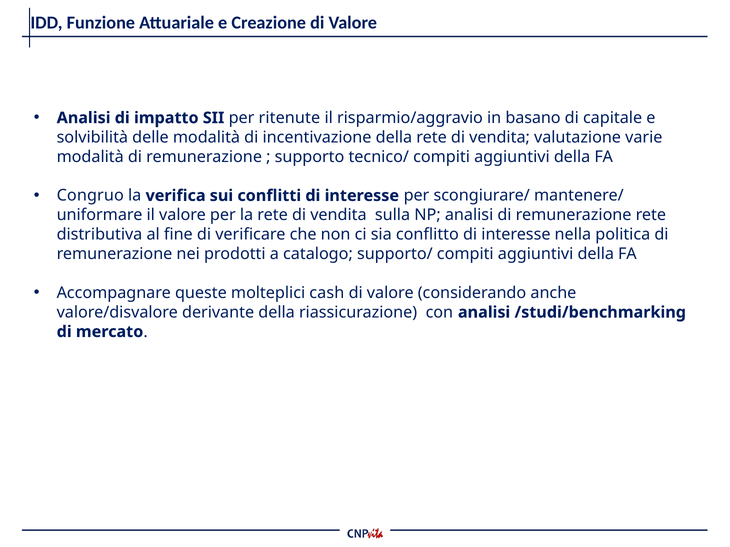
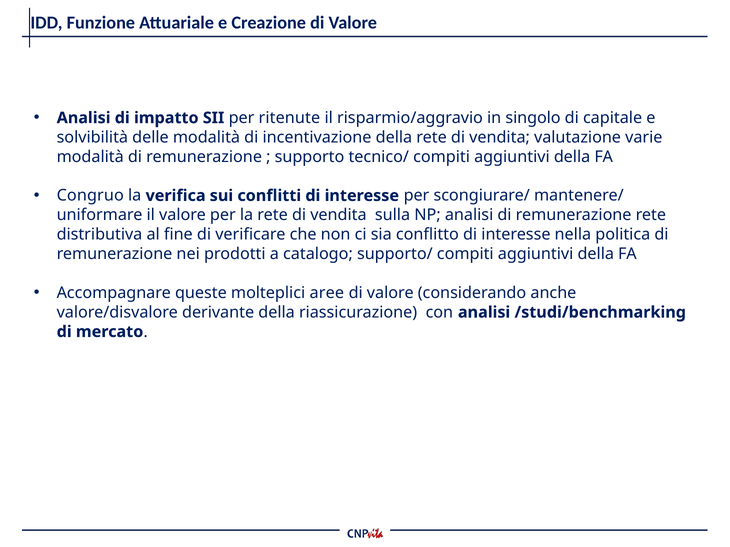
basano: basano -> singolo (533, 118)
cash: cash -> aree (327, 293)
